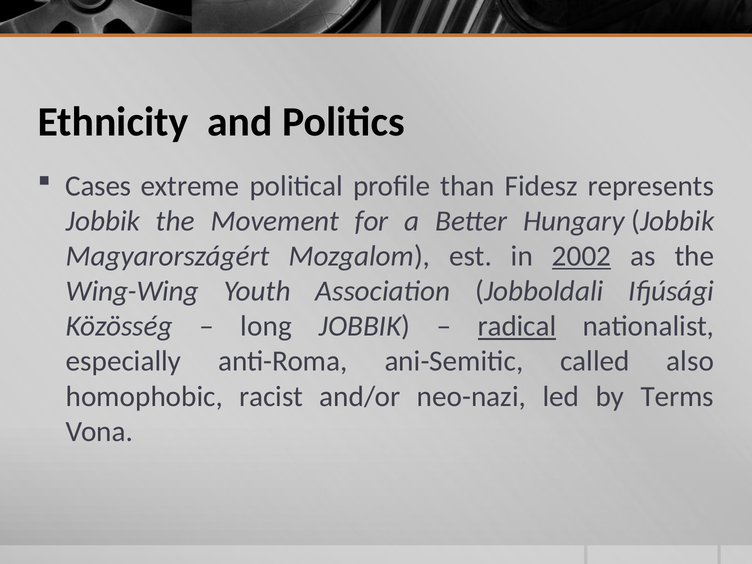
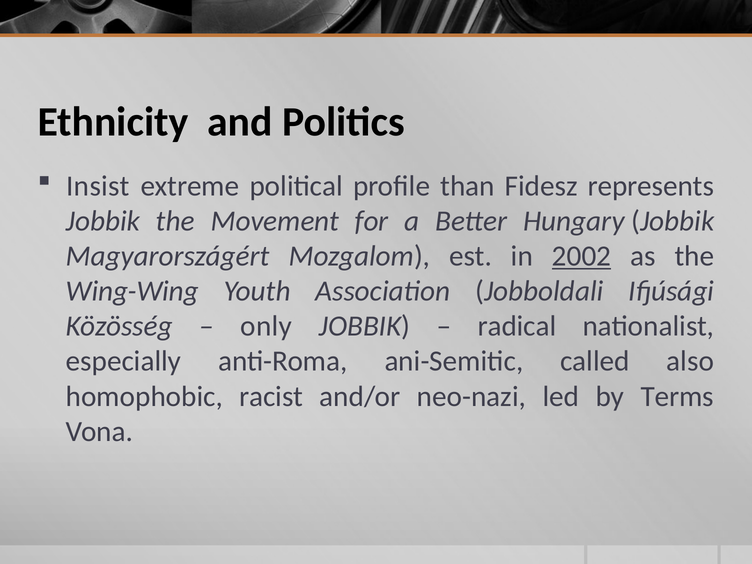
Cases: Cases -> Insist (98, 186)
long: long -> only (266, 326)
radical underline: present -> none (517, 326)
